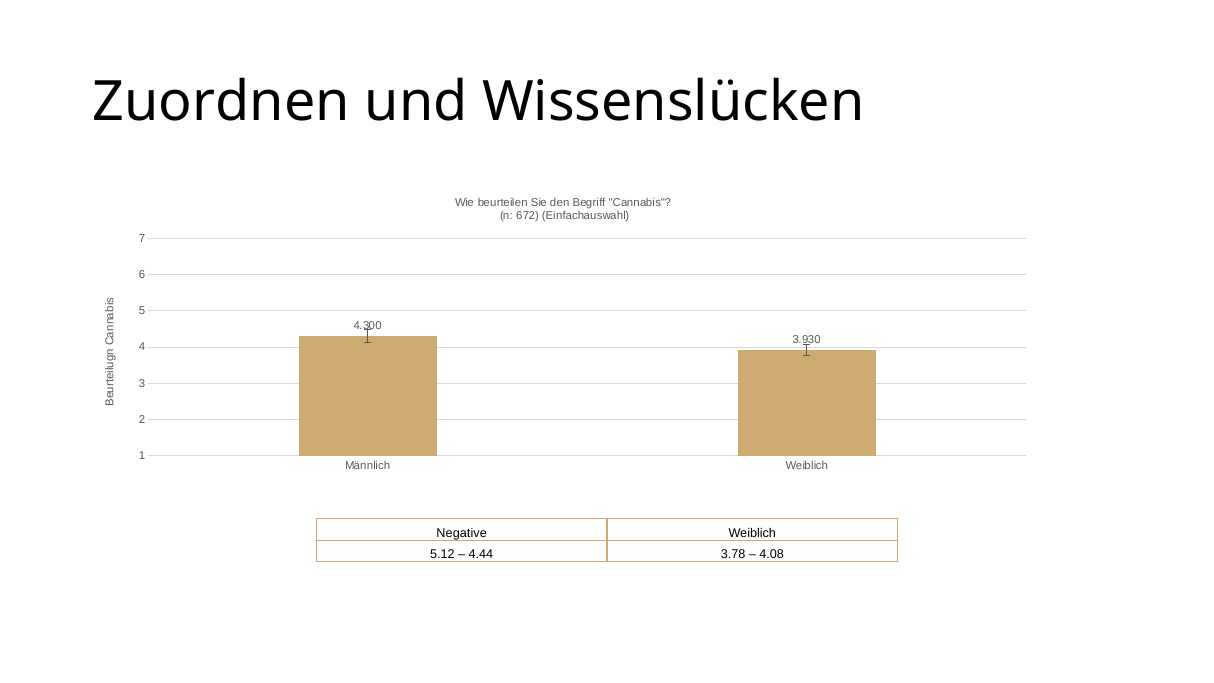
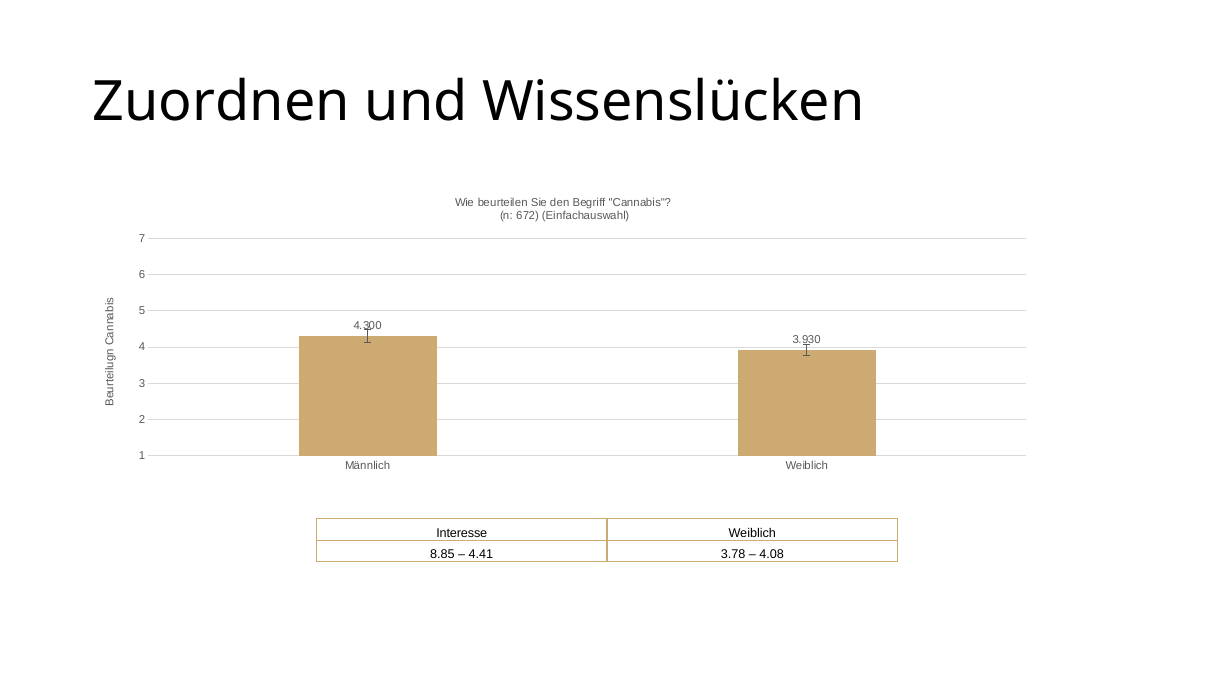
Negative: Negative -> Interesse (462, 533)
5.12: 5.12 -> 8.85 (442, 554)
4.44: 4.44 -> 4.41 (481, 554)
